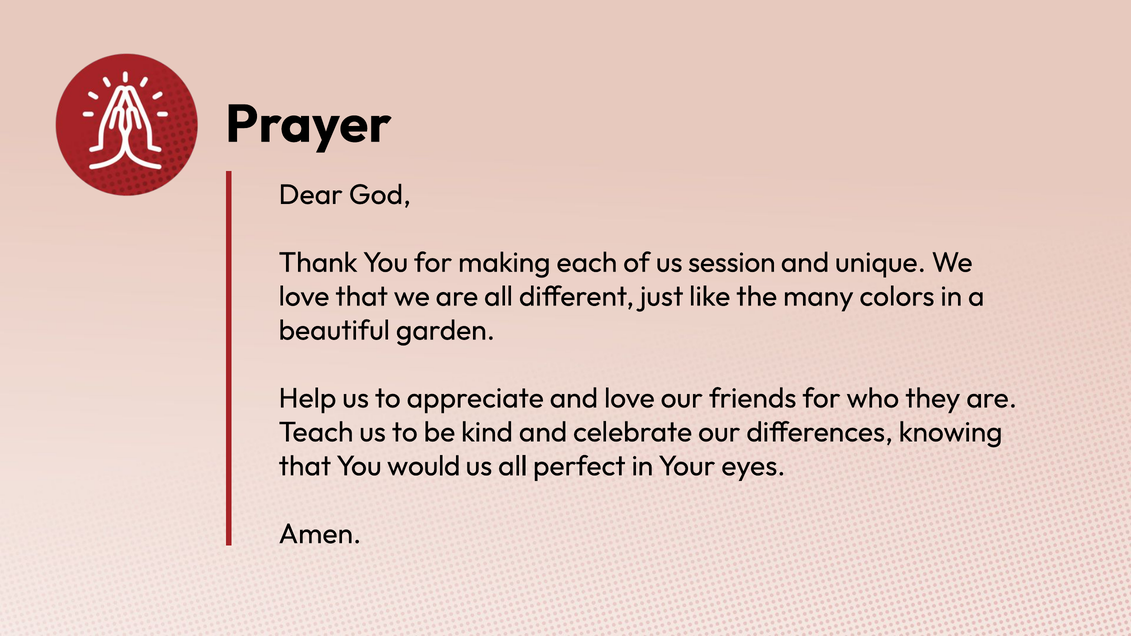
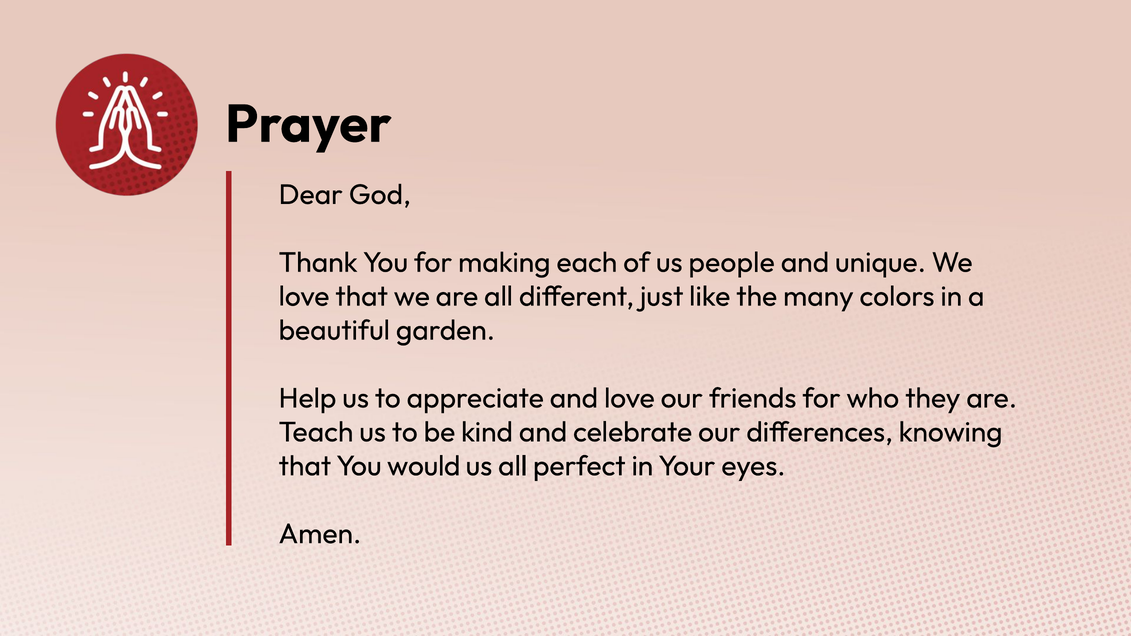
session: session -> people (732, 263)
